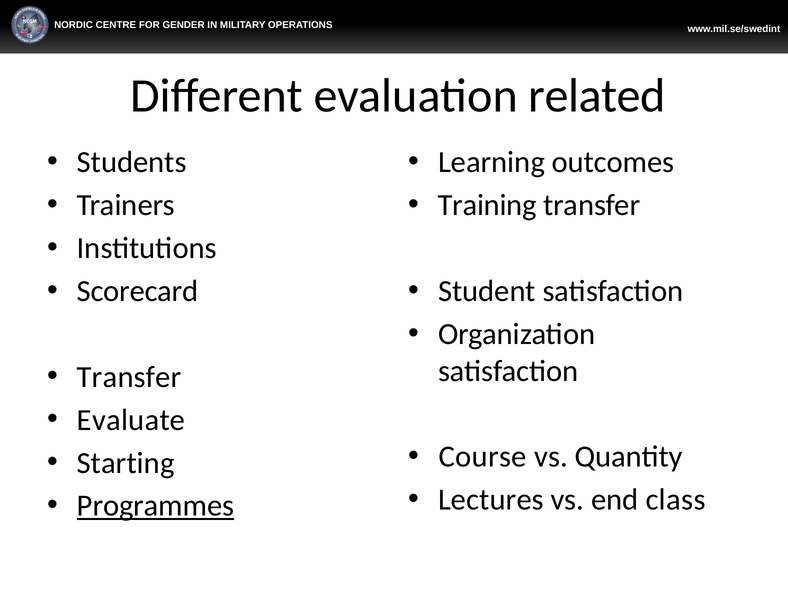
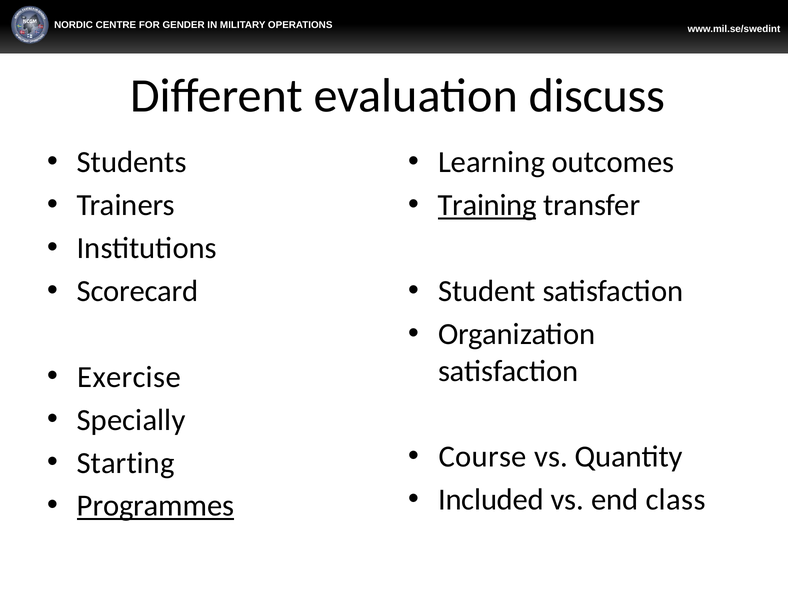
related: related -> discuss (597, 96)
Training underline: none -> present (487, 205)
Transfer: Transfer -> Exercise (129, 377)
Evaluate: Evaluate -> Specially (131, 420)
Lectures: Lectures -> Included (491, 500)
